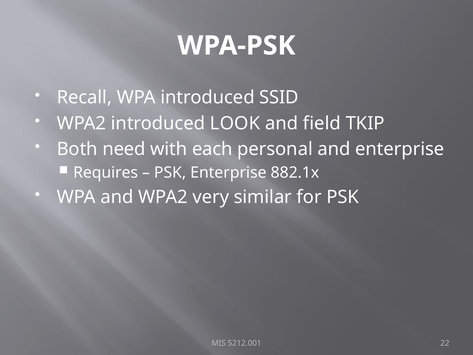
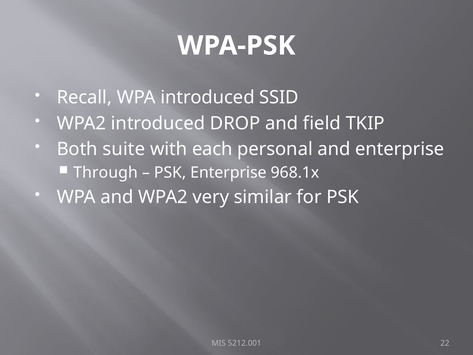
LOOK: LOOK -> DROP (235, 123)
need: need -> suite (124, 149)
Requires: Requires -> Through (106, 172)
882.1x: 882.1x -> 968.1x (295, 172)
